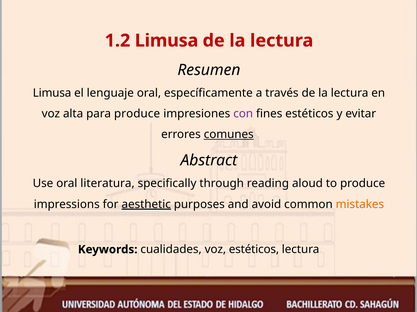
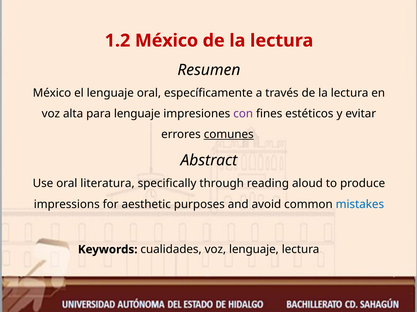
1.2 Limusa: Limusa -> México (167, 41)
Limusa: Limusa -> México (52, 93)
para produce: produce -> lenguaje (137, 114)
aesthetic underline: present -> none (146, 205)
mistakes colour: orange -> blue (360, 205)
voz estéticos: estéticos -> lenguaje (254, 250)
